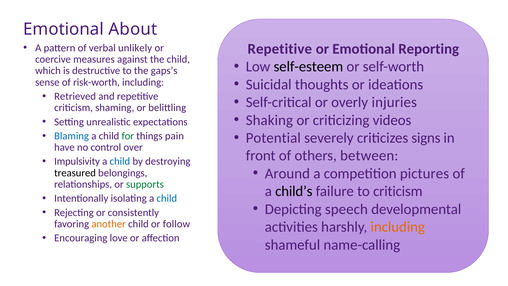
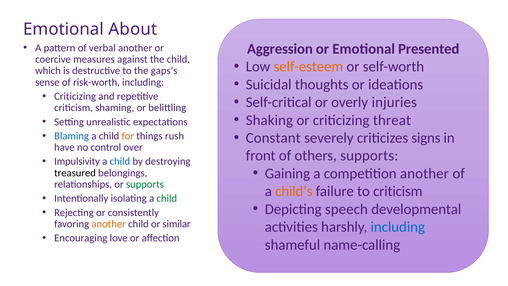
verbal unlikely: unlikely -> another (135, 48)
Repetitive: Repetitive -> Aggression (280, 49)
Reporting: Reporting -> Presented (429, 49)
self-esteem colour: black -> orange (308, 67)
Retrieved: Retrieved -> Criticizing (75, 96)
videos: videos -> threat (392, 120)
Potential: Potential -> Constant (273, 138)
for colour: green -> orange (128, 136)
pain: pain -> rush (174, 136)
others between: between -> supports (369, 156)
Around: Around -> Gaining (287, 173)
competition pictures: pictures -> another (424, 173)
child’s colour: black -> orange (294, 191)
child colour: blue -> green (167, 198)
follow: follow -> similar (177, 224)
including colour: orange -> blue (398, 227)
